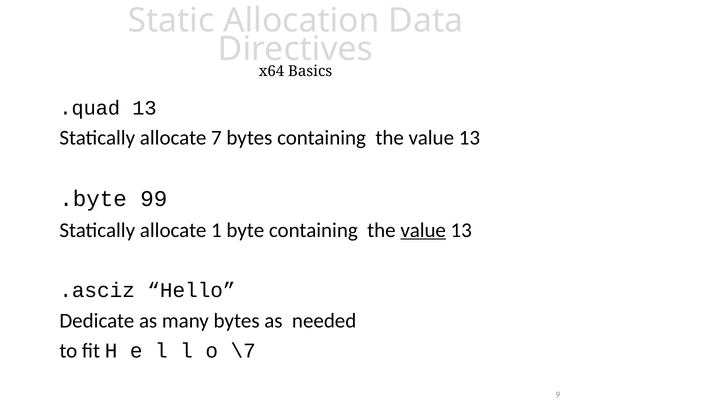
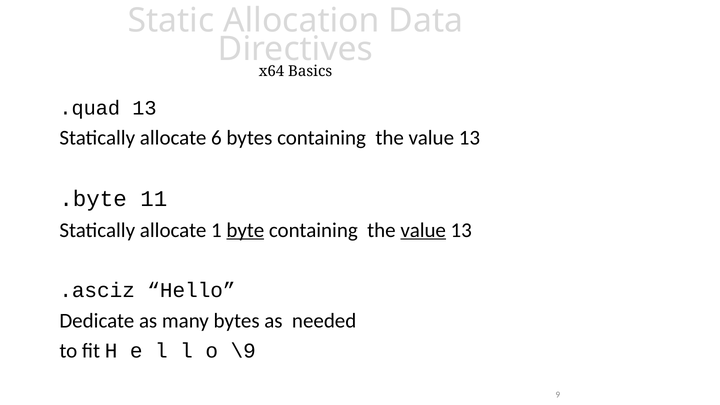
7: 7 -> 6 (216, 138)
99: 99 -> 11 (154, 199)
byte underline: none -> present (245, 230)
\7: \7 -> \9 (243, 351)
